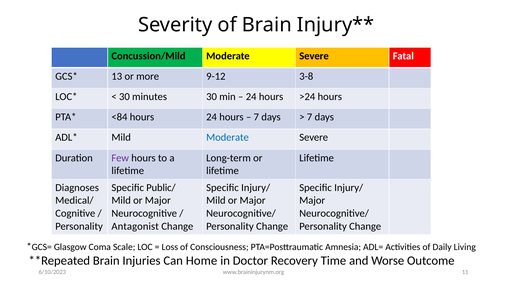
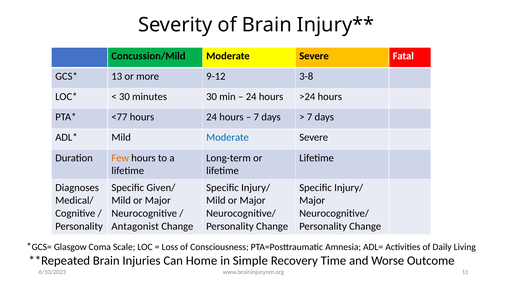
<84: <84 -> <77 (119, 117)
Few colour: purple -> orange (120, 158)
Public/: Public/ -> Given/ (161, 188)
Doctor: Doctor -> Simple (250, 261)
